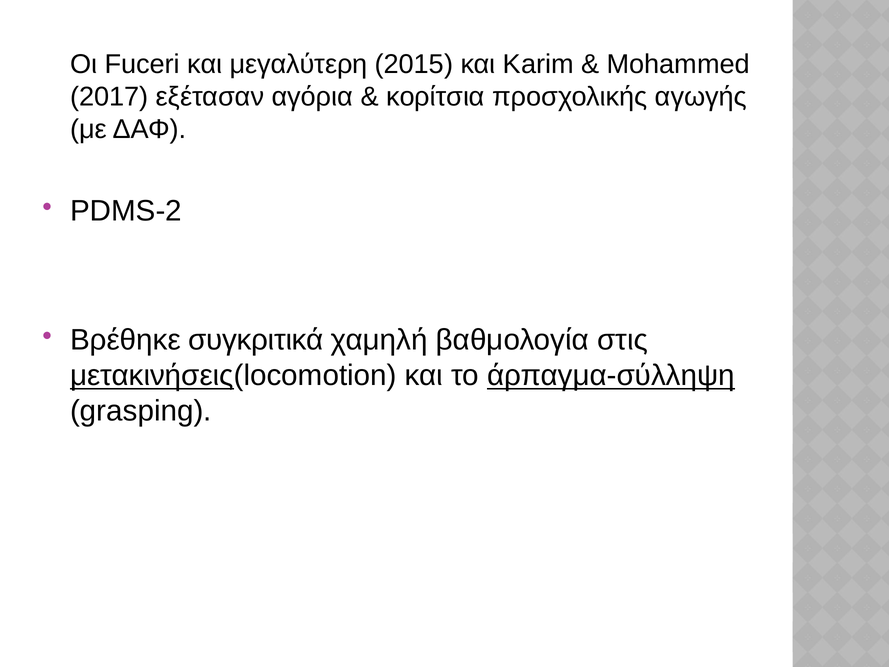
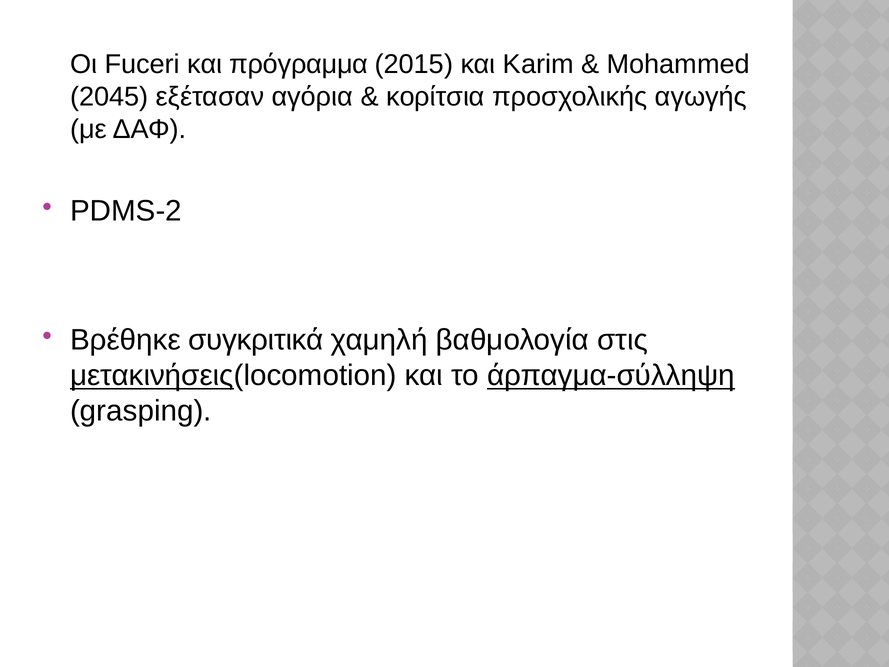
μεγαλύτερη: μεγαλύτερη -> πρόγραμμα (299, 64)
2017: 2017 -> 2045 (109, 97)
